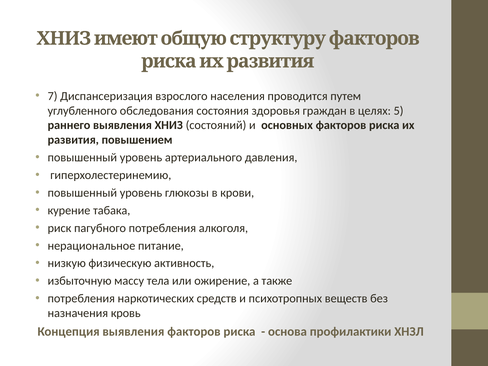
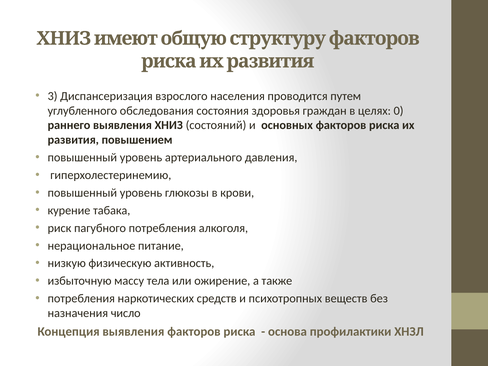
7: 7 -> 3 (53, 96)
5: 5 -> 0 (399, 111)
кровь: кровь -> число (126, 313)
